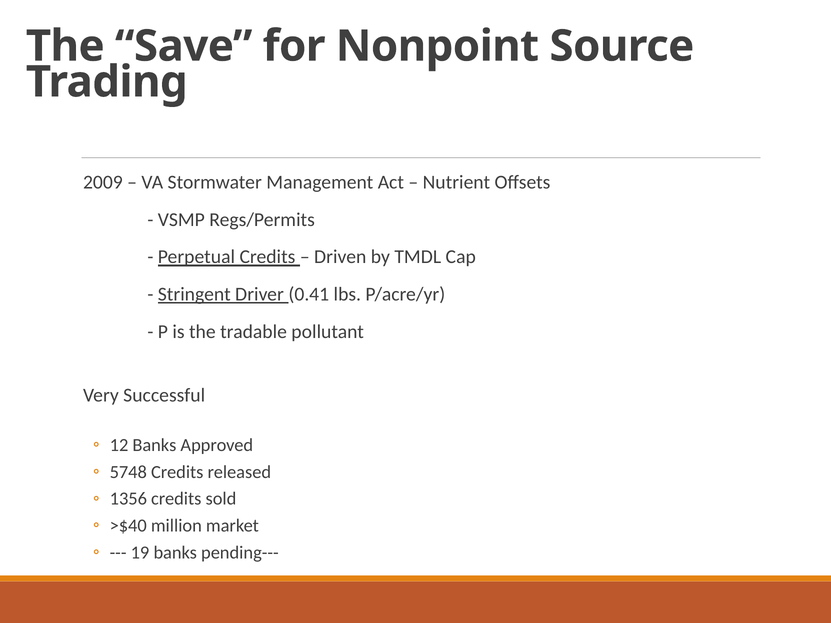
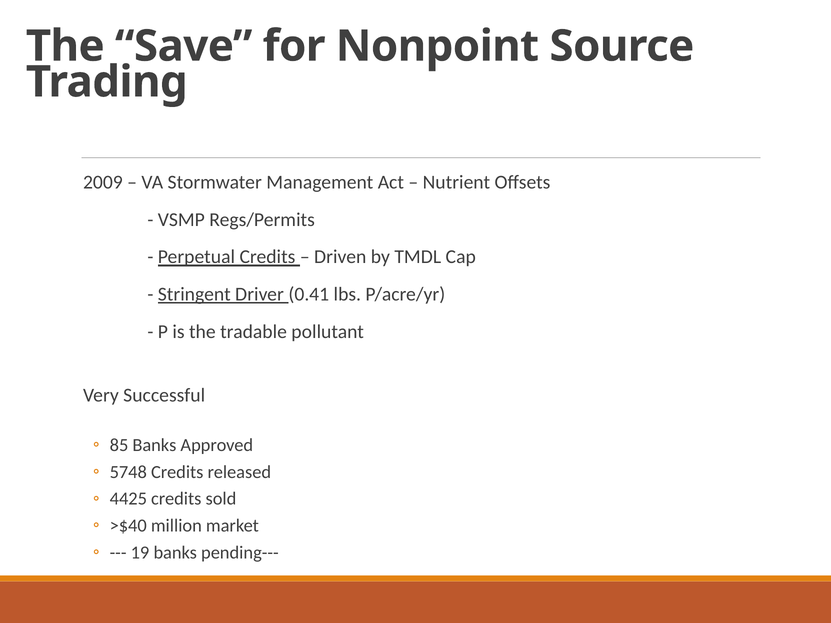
12: 12 -> 85 (119, 445)
1356: 1356 -> 4425 (128, 499)
